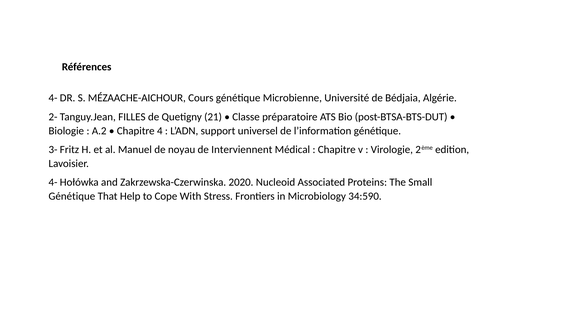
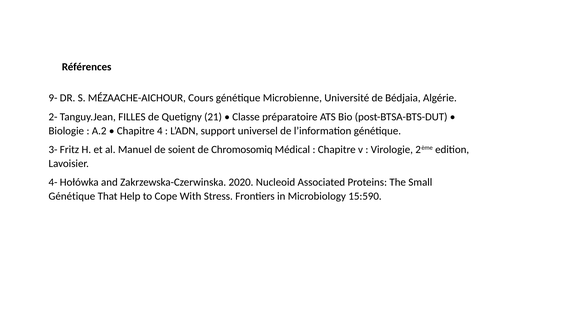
4-: 4- -> 9- (53, 98)
noyau: noyau -> soient (182, 150)
Interviennent: Interviennent -> Chromosomiq (242, 150)
34:590: 34:590 -> 15:590 (365, 197)
